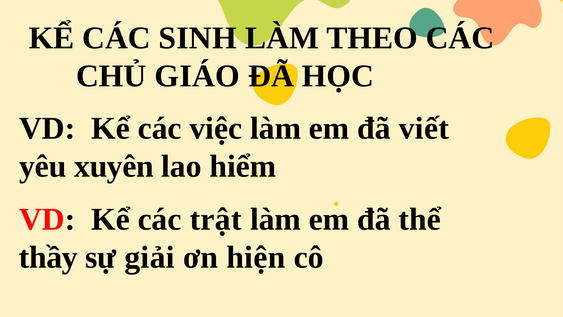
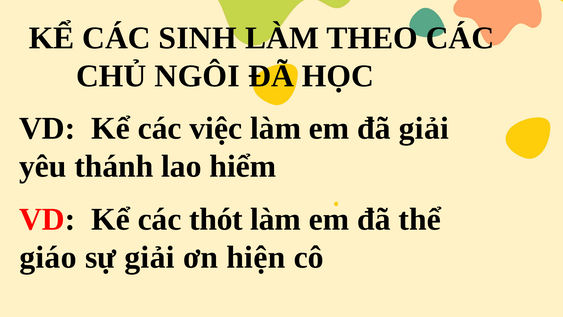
GIÁO: GIÁO -> NGÔI (197, 76)
đã viết: viết -> giải (424, 128)
xuyên: xuyên -> thánh (114, 166)
trật: trật -> thót (216, 219)
thầy: thầy -> giáo (48, 257)
